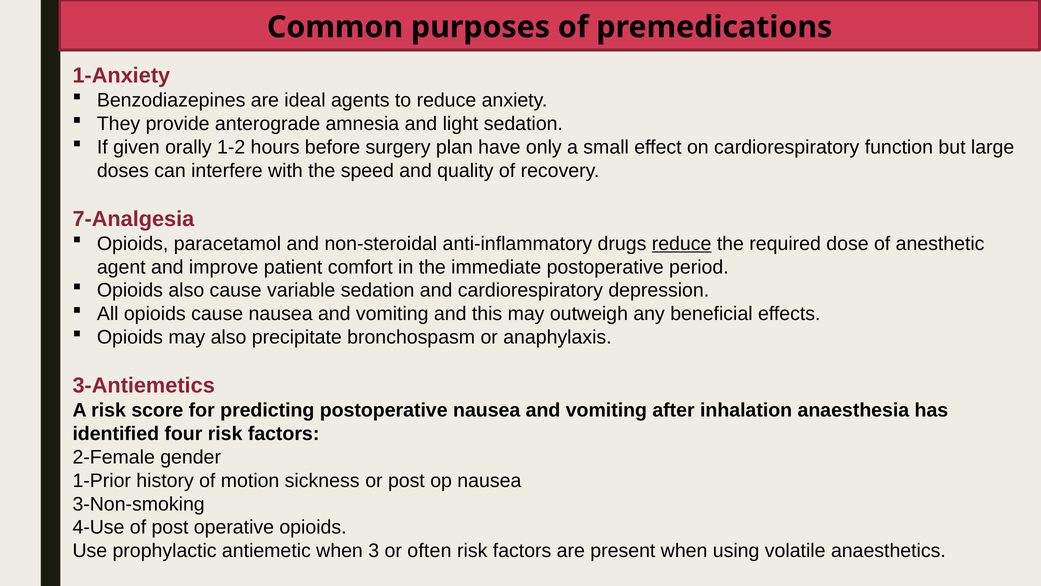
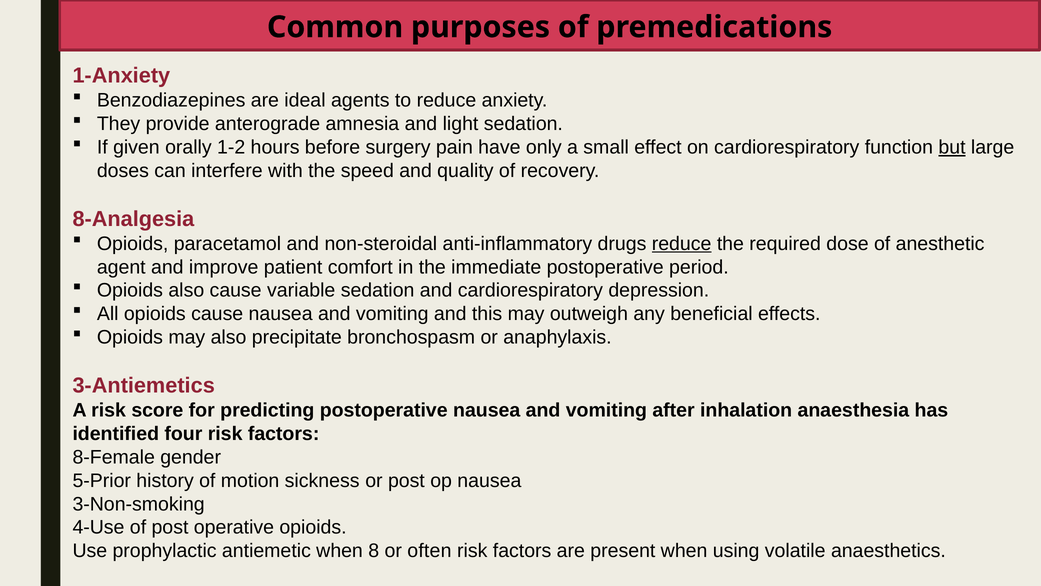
plan: plan -> pain (454, 147)
but underline: none -> present (952, 147)
7-Analgesia: 7-Analgesia -> 8-Analgesia (133, 219)
2-Female: 2-Female -> 8-Female (114, 457)
1-Prior: 1-Prior -> 5-Prior (102, 480)
3: 3 -> 8 (374, 551)
